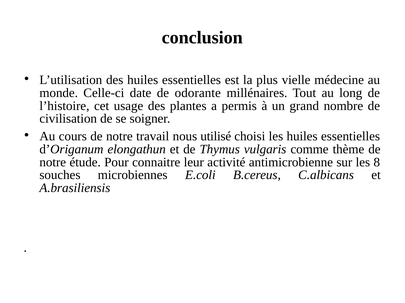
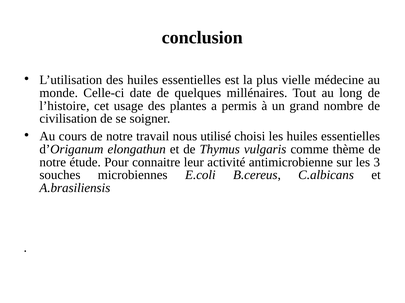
odorante: odorante -> quelques (198, 93)
8: 8 -> 3 (377, 163)
